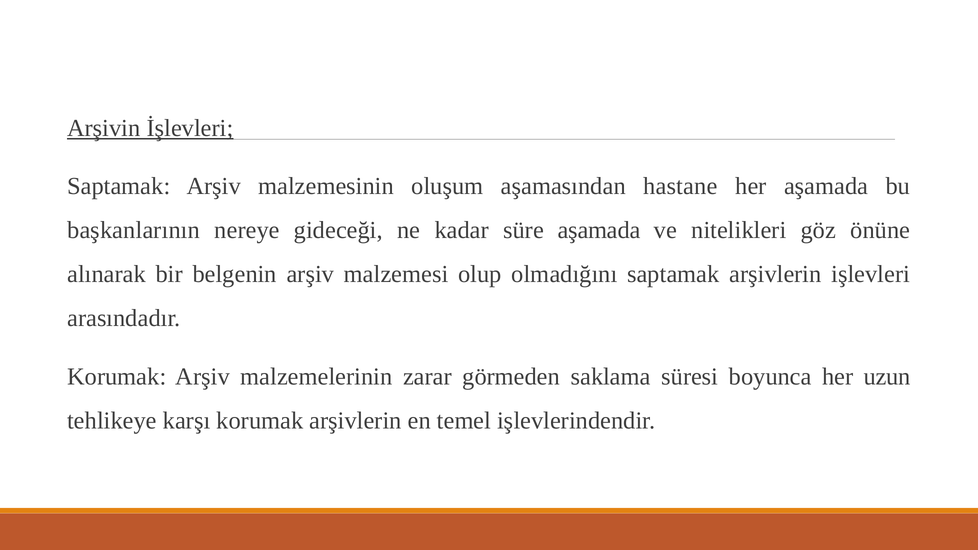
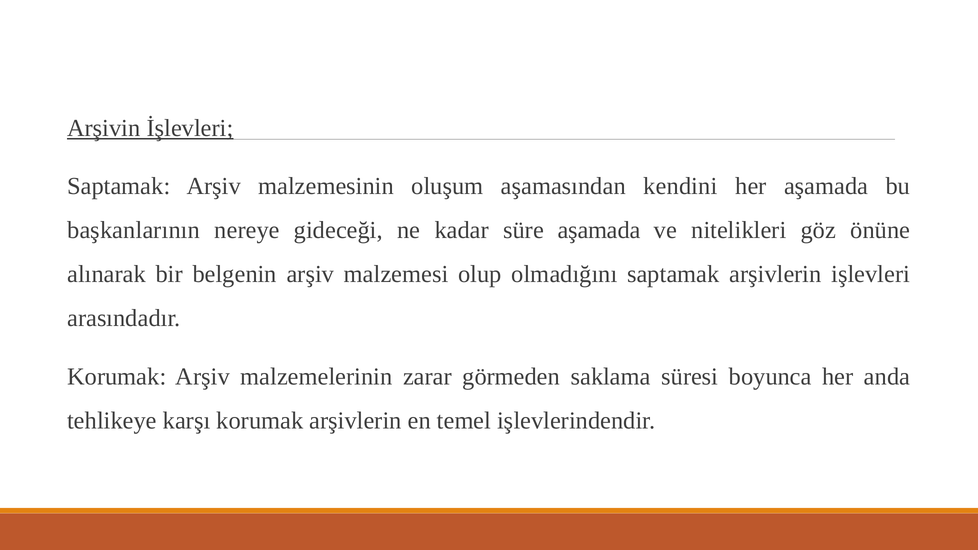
hastane: hastane -> kendini (680, 186)
uzun: uzun -> anda (887, 377)
